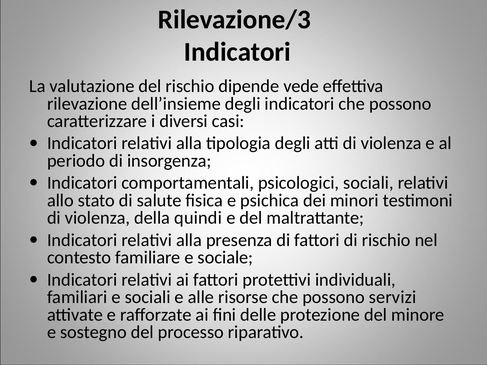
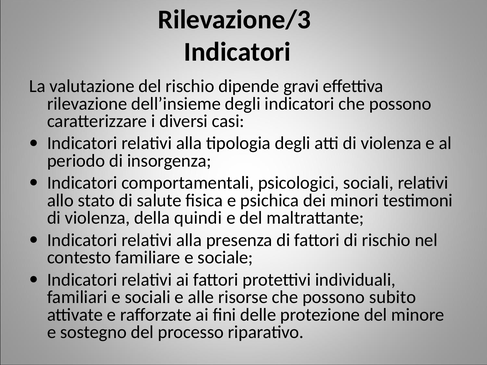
vede: vede -> gravi (301, 86)
servizi: servizi -> subito (393, 297)
